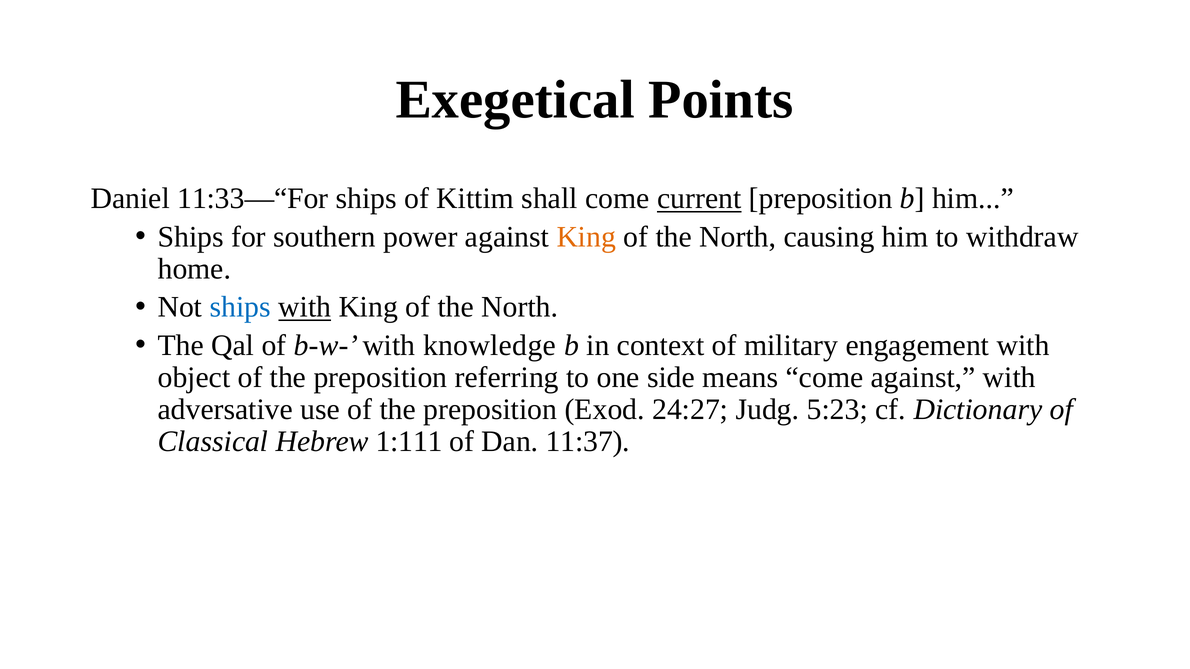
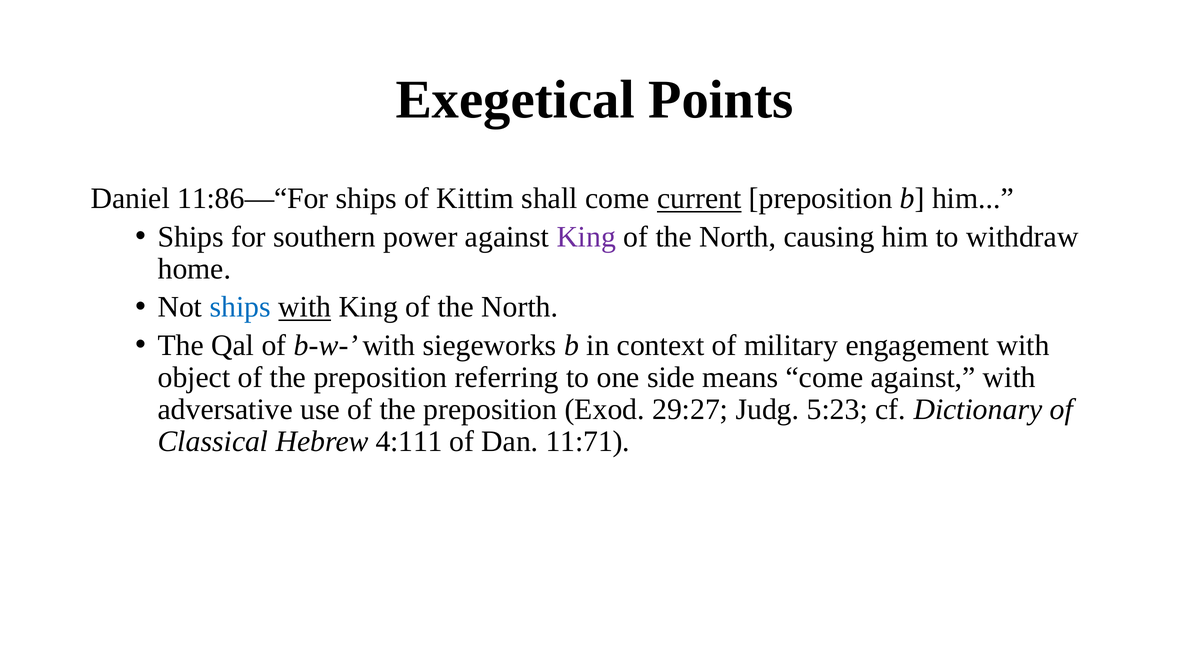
11:33—“For: 11:33—“For -> 11:86—“For (253, 199)
King colour: orange -> purple (586, 237)
knowledge: knowledge -> siegeworks (490, 346)
24:27: 24:27 -> 29:27 (690, 410)
1:111: 1:111 -> 4:111 (409, 442)
11:37: 11:37 -> 11:71 (588, 442)
